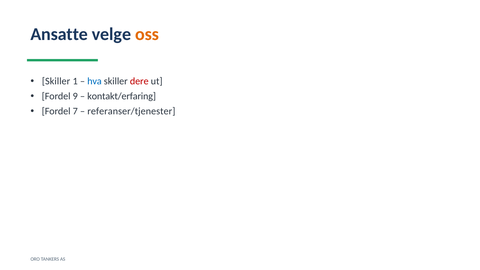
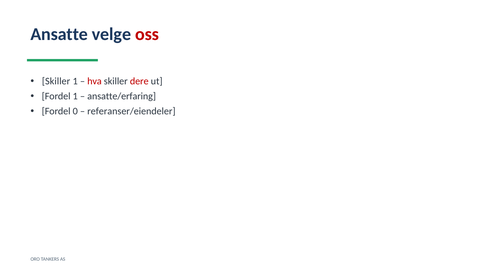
oss colour: orange -> red (147, 34)
hva colour: blue -> red (95, 81)
Fordel 9: 9 -> 1 (75, 96)
kontakt/erfaring: kontakt/erfaring -> ansatte/erfaring (122, 96)
7: 7 -> 0 (75, 111)
referanser/tjenester: referanser/tjenester -> referanser/eiendeler (131, 111)
